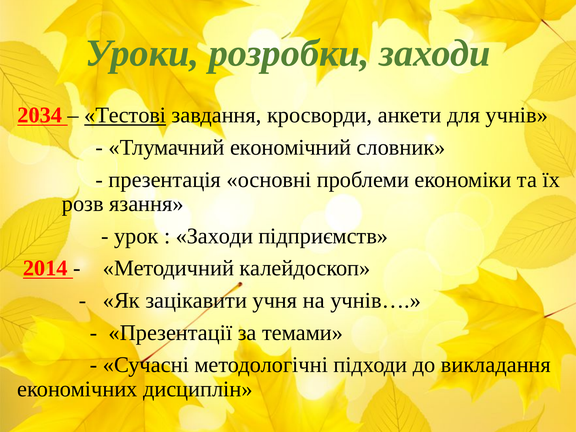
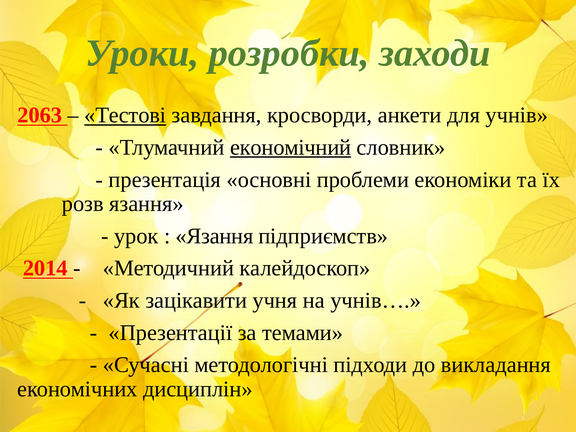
2034: 2034 -> 2063 (40, 115)
економічний underline: none -> present (291, 147)
Заходи: Заходи -> Язання (214, 236)
